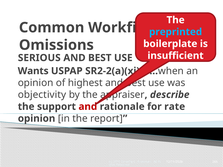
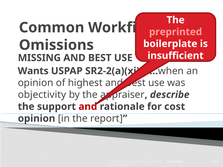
preprinted colour: light blue -> pink (176, 32)
SERIOUS: SERIOUS -> MISSING (39, 58)
rate: rate -> cost (175, 107)
